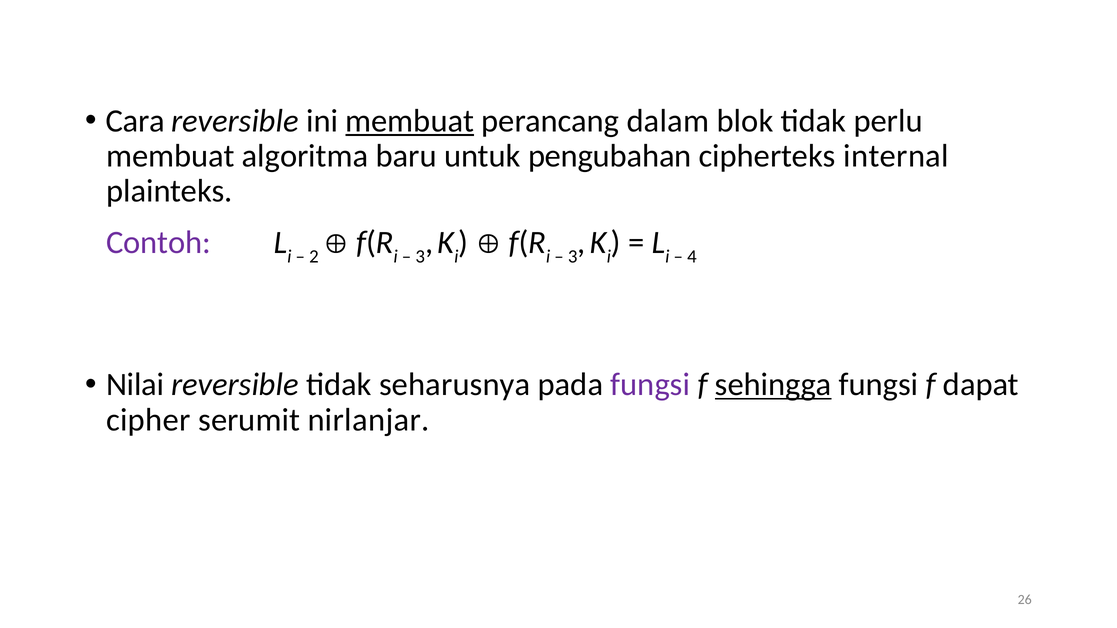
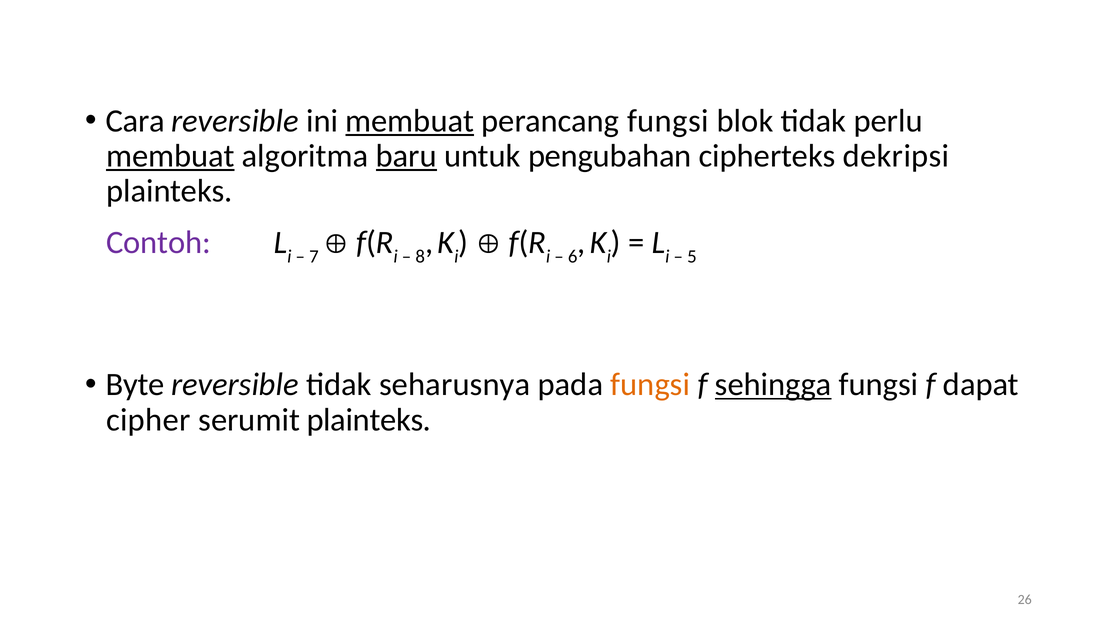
perancang dalam: dalam -> fungsi (668, 121)
membuat underline: none -> present (170, 156)
baru underline: none -> present (406, 156)
internal: internal -> dekripsi (896, 156)
2: 2 -> 7 (314, 257)
3: 3 -> 8 (420, 257)
3: 3 -> 6 (573, 257)
4: 4 -> 5 (692, 257)
Nilai: Nilai -> Byte (135, 385)
fungsi colour: purple -> orange (650, 385)
serumit nirlanjar: nirlanjar -> plainteks (369, 420)
